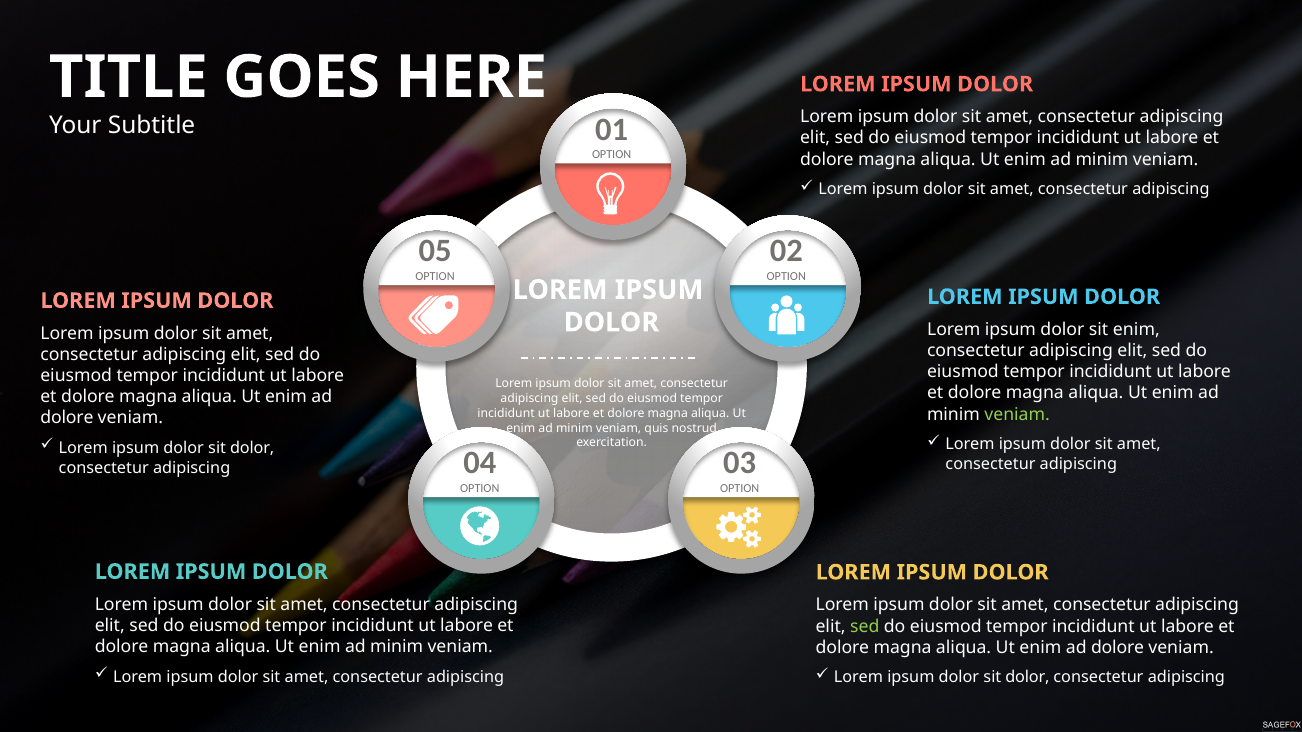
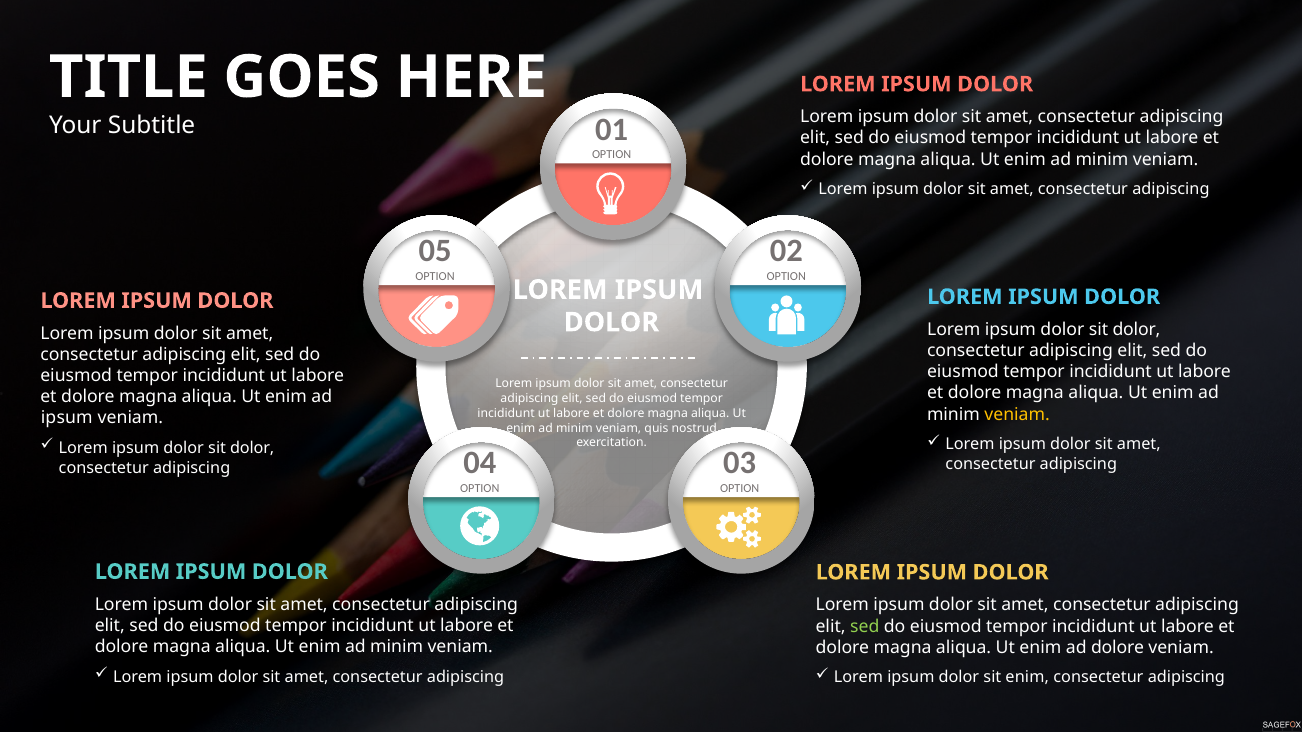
enim: enim -> dolor (1136, 330)
veniam colour: light green -> yellow (1017, 414)
dolore: dolore -> ipsum (67, 418)
dolor: dolor -> enim (1027, 678)
